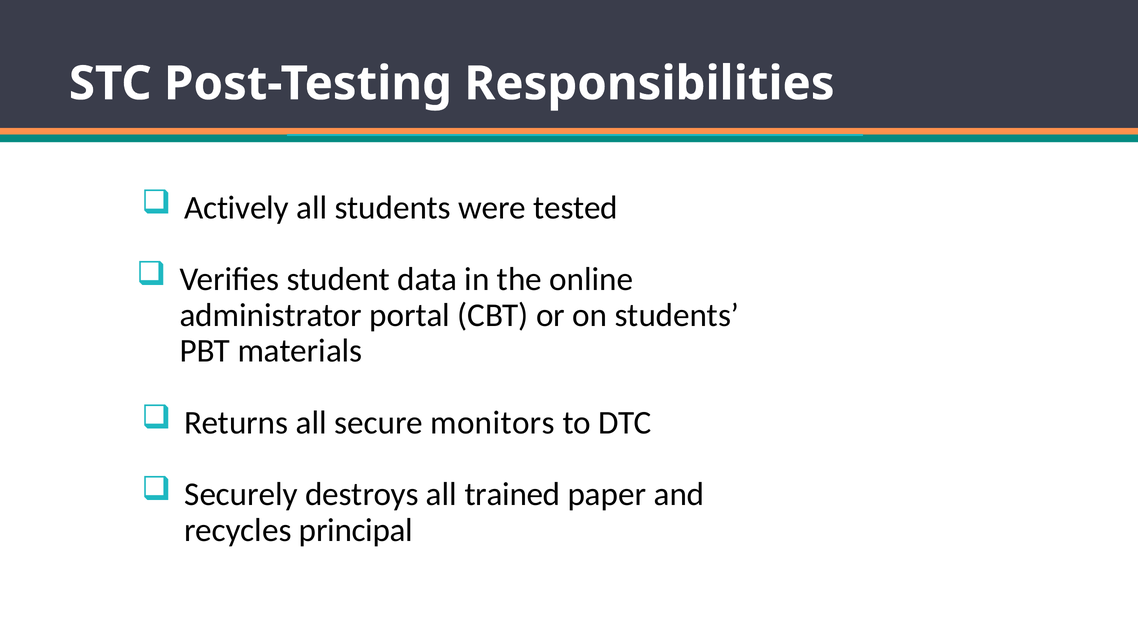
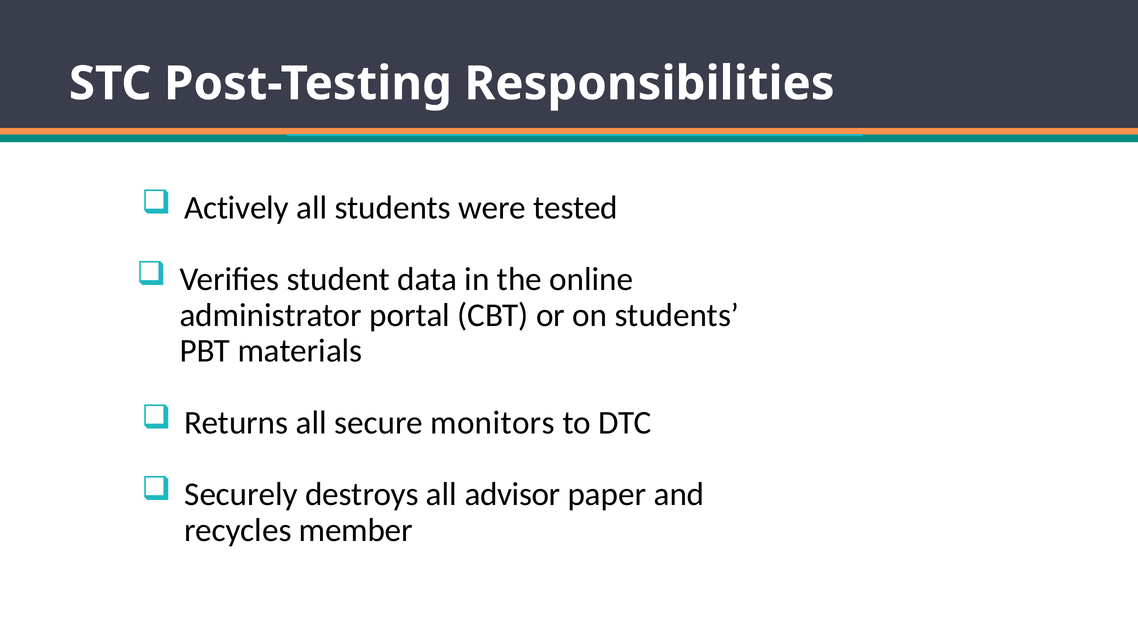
trained: trained -> advisor (512, 494)
principal: principal -> member (356, 530)
